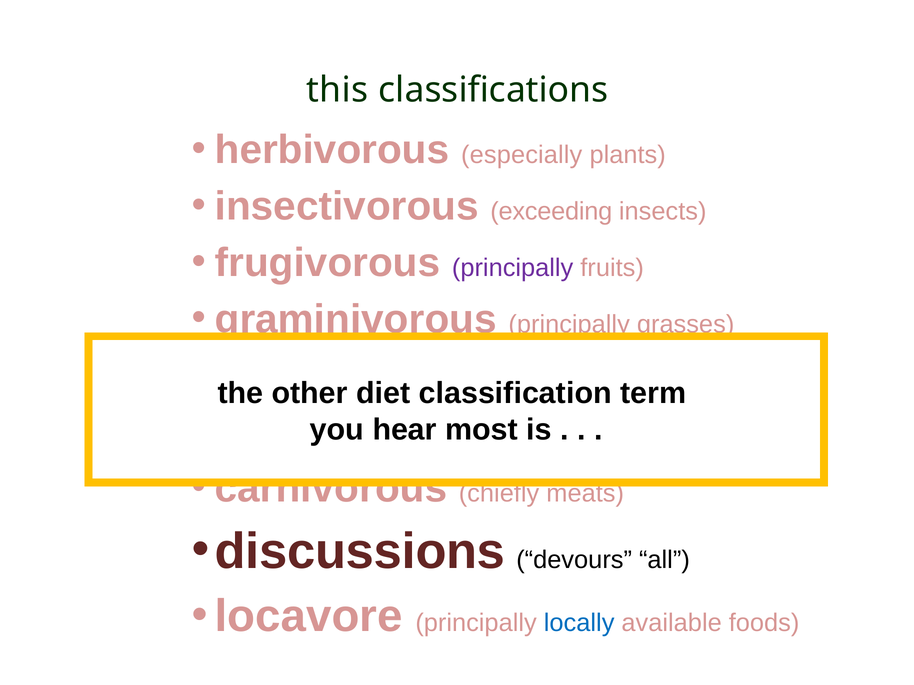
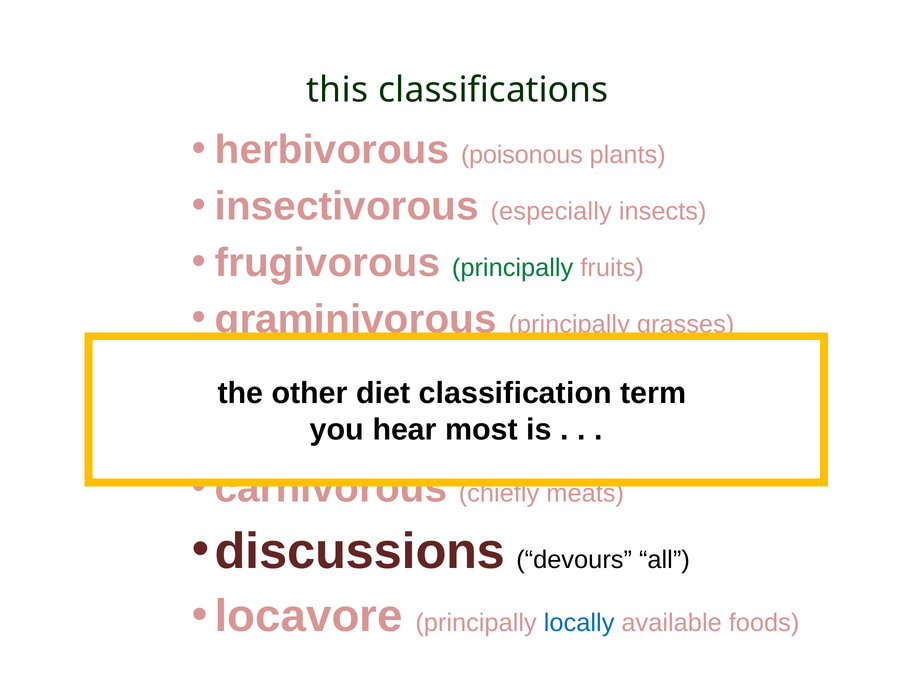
especially: especially -> poisonous (522, 155)
exceeding: exceeding -> especially (551, 212)
principally colour: purple -> green (513, 268)
